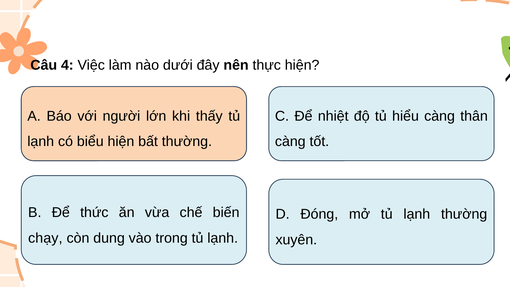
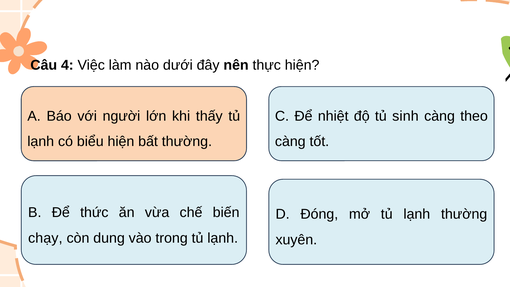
hiểu: hiểu -> sinh (405, 116)
thân: thân -> theo (474, 116)
